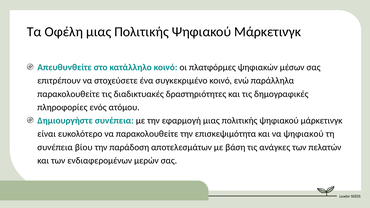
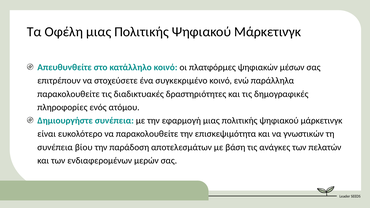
να ψηφιακού: ψηφιακού -> γνωστικών (304, 134)
